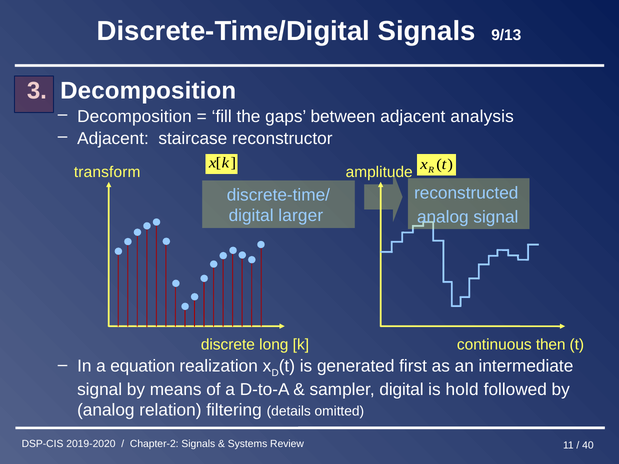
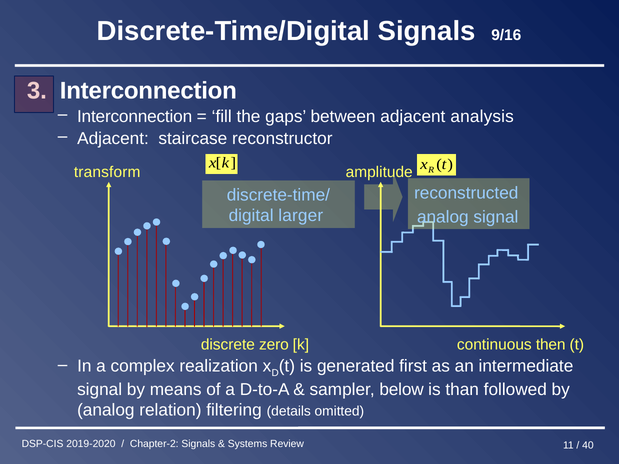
9/13: 9/13 -> 9/16 (506, 35)
Decomposition: Decomposition -> Interconnection (148, 91)
Decomposition: Decomposition -> Interconnection (135, 117)
long: long -> zero (274, 345)
equation: equation -> complex (143, 366)
sampler digital: digital -> below (402, 390)
hold: hold -> than (462, 390)
